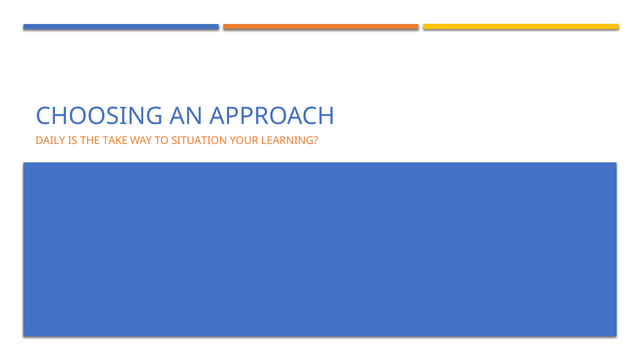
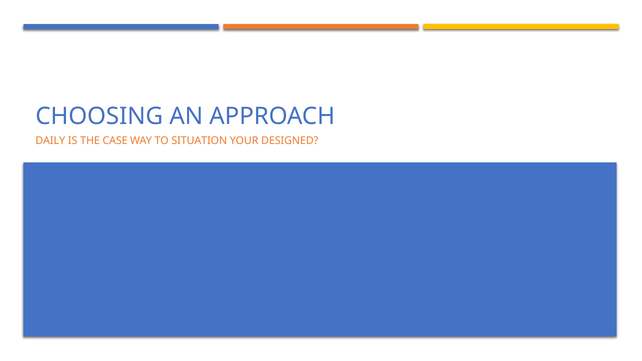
TAKE: TAKE -> CASE (115, 141)
LEARNING: LEARNING -> DESIGNED (290, 141)
